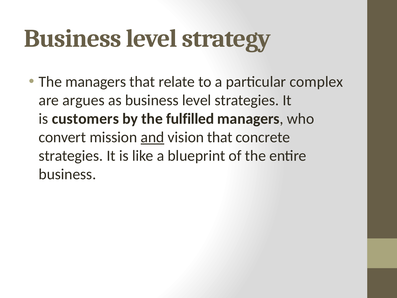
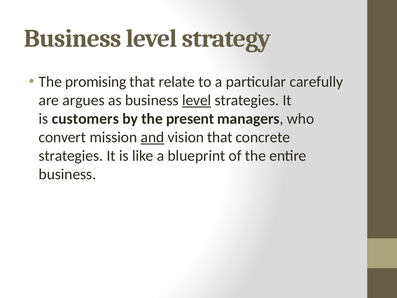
The managers: managers -> promising (96, 82)
complex: complex -> carefully (316, 82)
level underline: none -> present (197, 100)
fulfilled: fulfilled -> present (190, 119)
